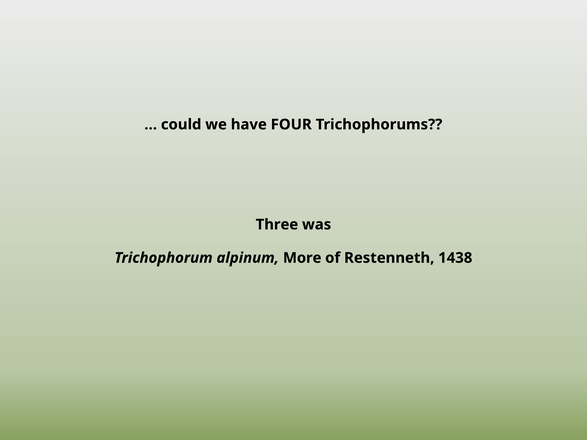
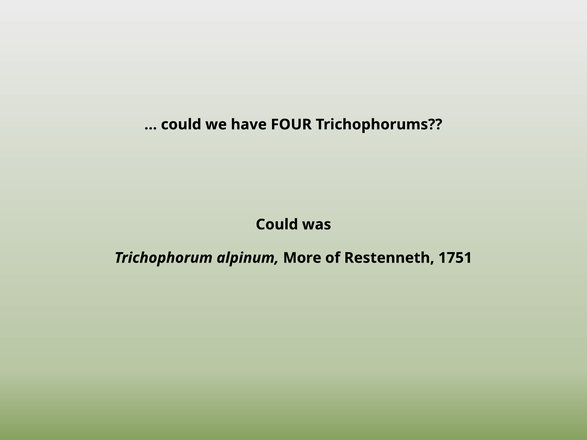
Three: Three -> Could (277, 225)
1438: 1438 -> 1751 (455, 258)
